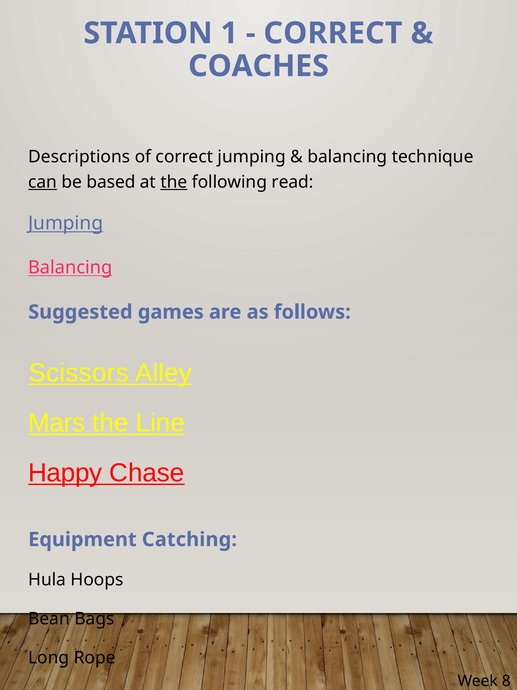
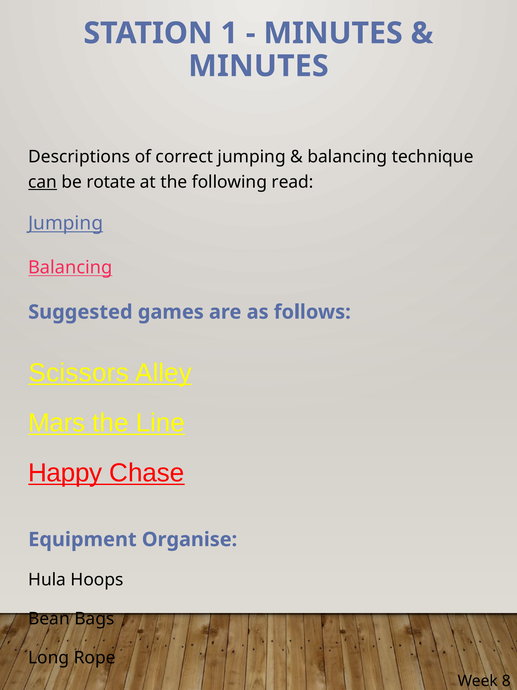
CORRECT: CORRECT -> MINUTES (333, 33)
COACHES: COACHES -> MINUTES (258, 66)
based: based -> rotate (111, 182)
the underline: present -> none (174, 182)
Catching: Catching -> Organise (190, 539)
